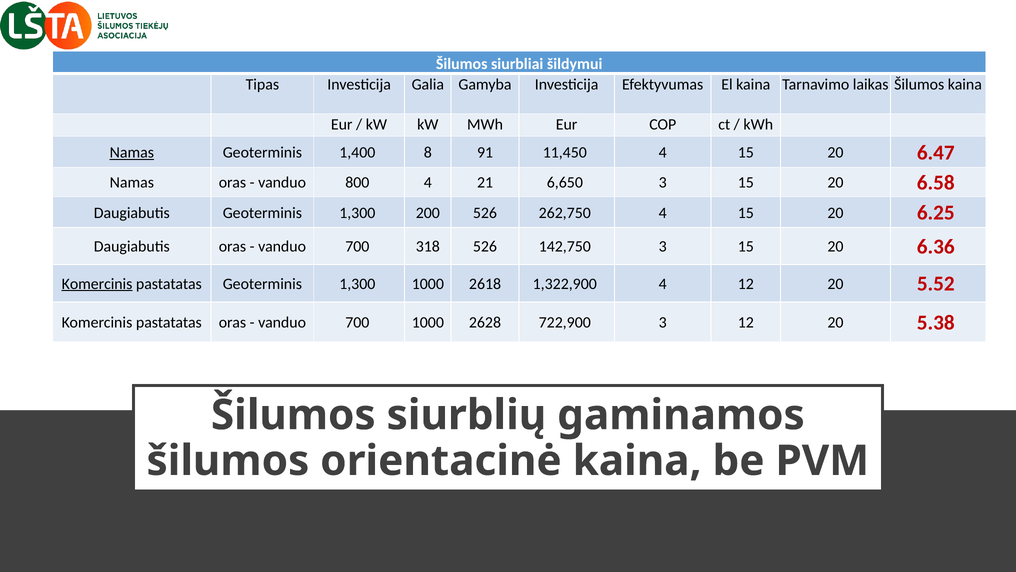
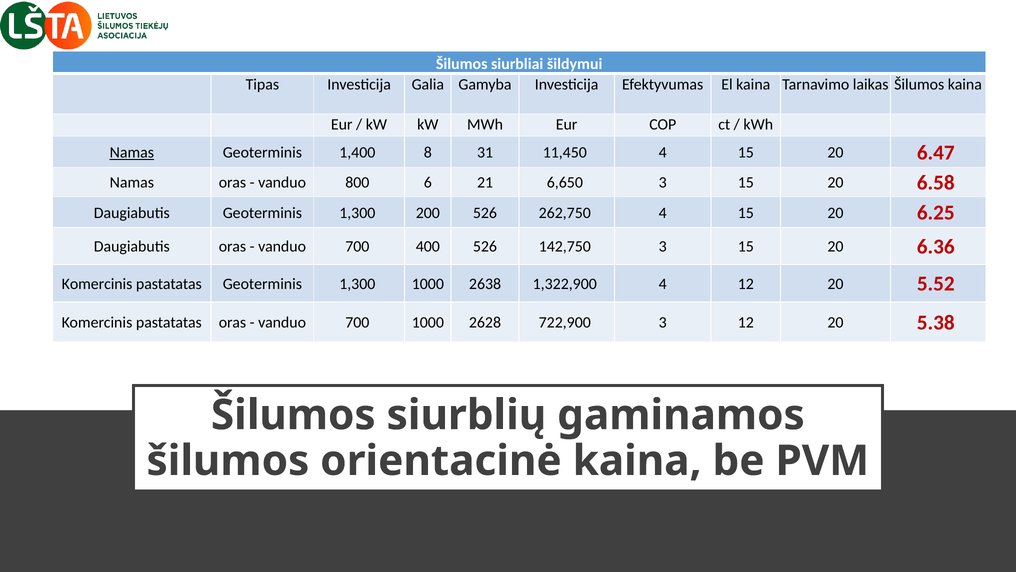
91: 91 -> 31 (485, 152)
800 4: 4 -> 6 (428, 183)
318: 318 -> 400 (428, 246)
Komercinis underline: present -> none (97, 284)
2618: 2618 -> 2638 (485, 284)
